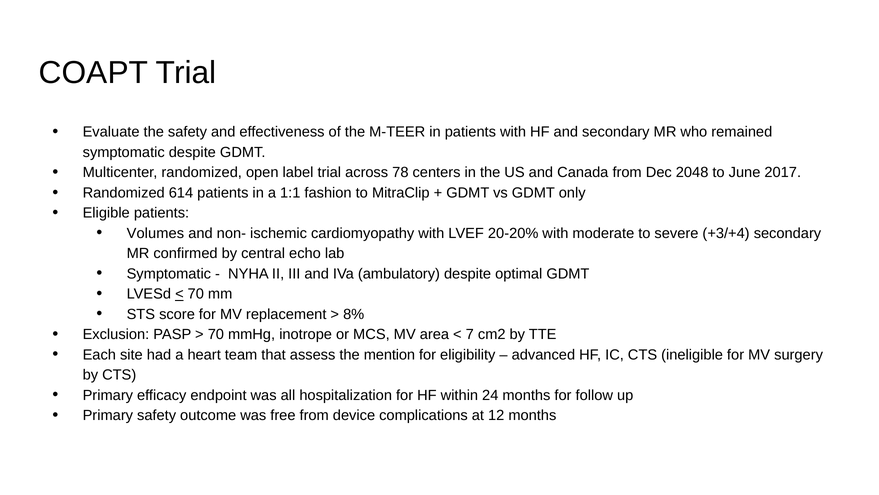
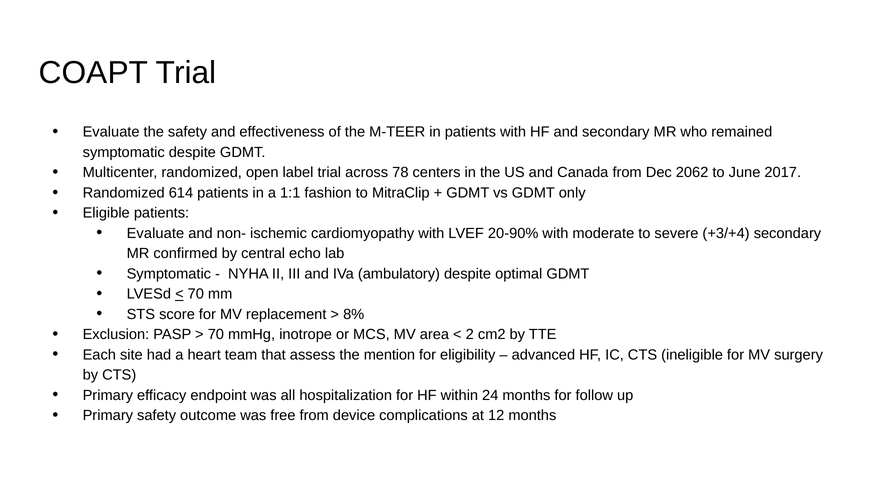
2048: 2048 -> 2062 (692, 172)
Volumes: Volumes -> Evaluate (155, 233)
20-20%: 20-20% -> 20-90% (513, 233)
7: 7 -> 2 (470, 334)
